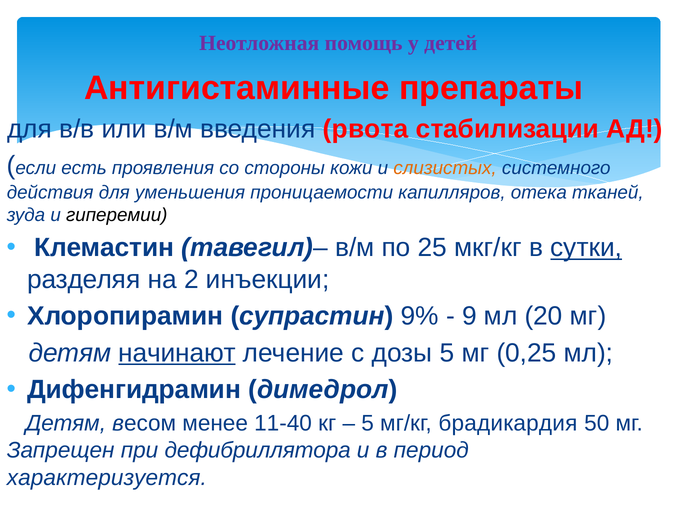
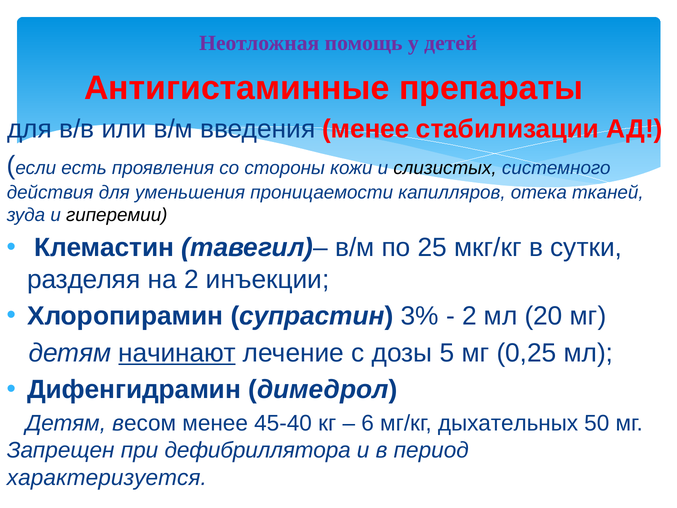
введения рвота: рвота -> менее (366, 129)
слизистых colour: orange -> black (445, 168)
сутки underline: present -> none (586, 248)
9%: 9% -> 3% (420, 316)
9: 9 -> 2 (469, 316)
11-40: 11-40 -> 45-40 (283, 423)
5: 5 -> 6 (368, 423)
брадикардия: брадикардия -> дыхательных (508, 423)
